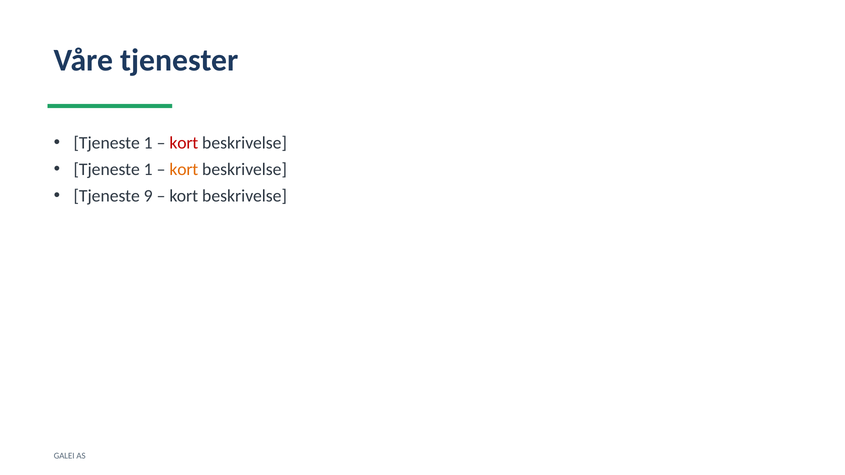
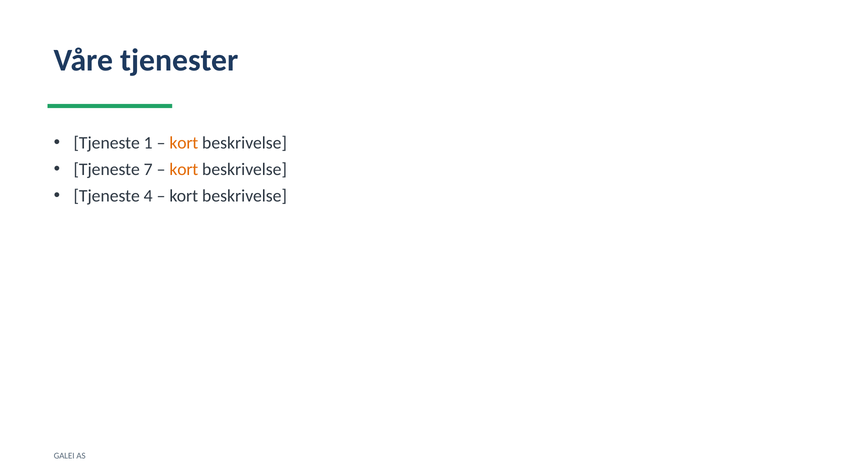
kort colour: red -> orange (184, 143)
1: 1 -> 7 (148, 170)
9: 9 -> 4 (148, 196)
